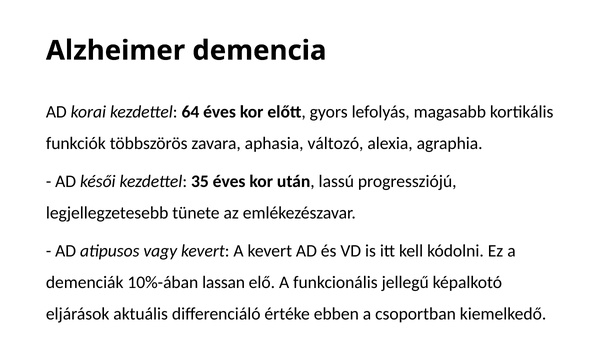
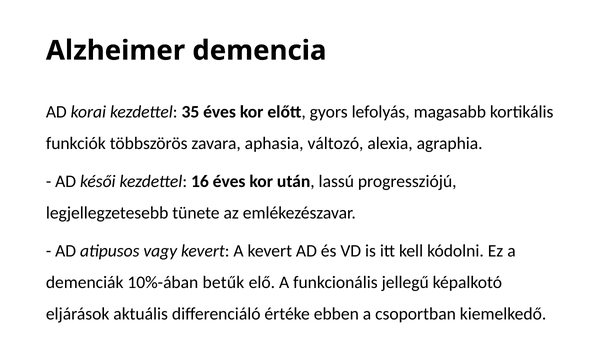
64: 64 -> 35 (190, 112)
35: 35 -> 16 (200, 181)
lassan: lassan -> betűk (223, 282)
